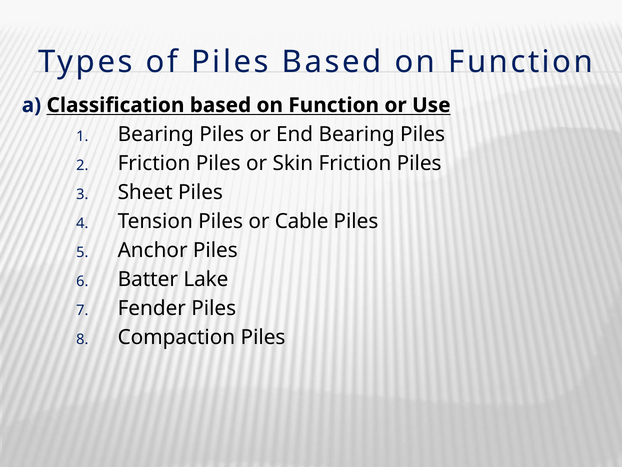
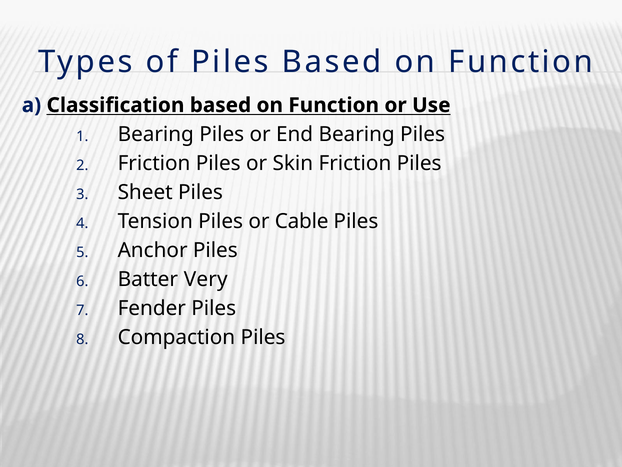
Lake: Lake -> Very (206, 279)
